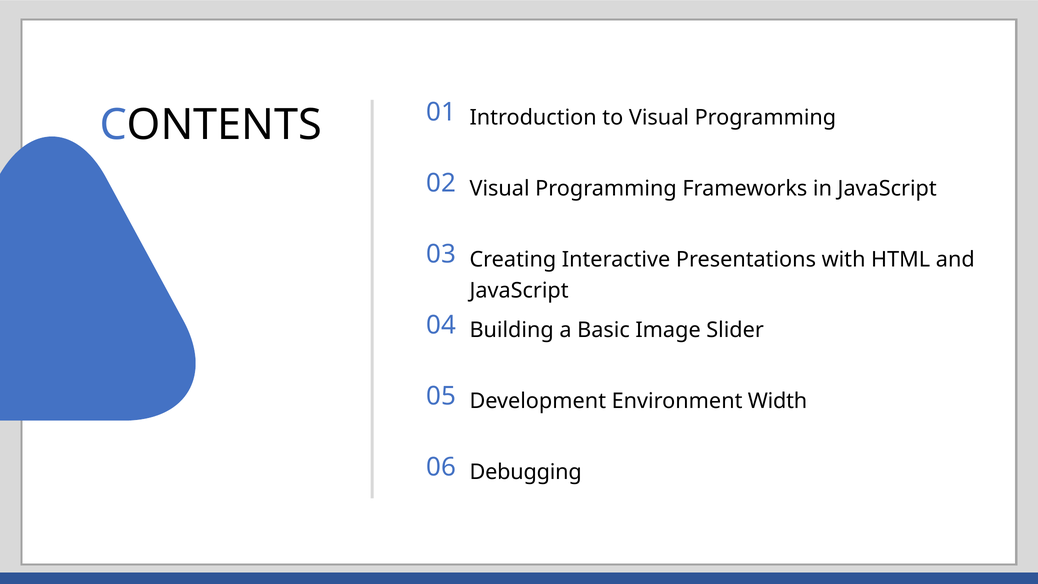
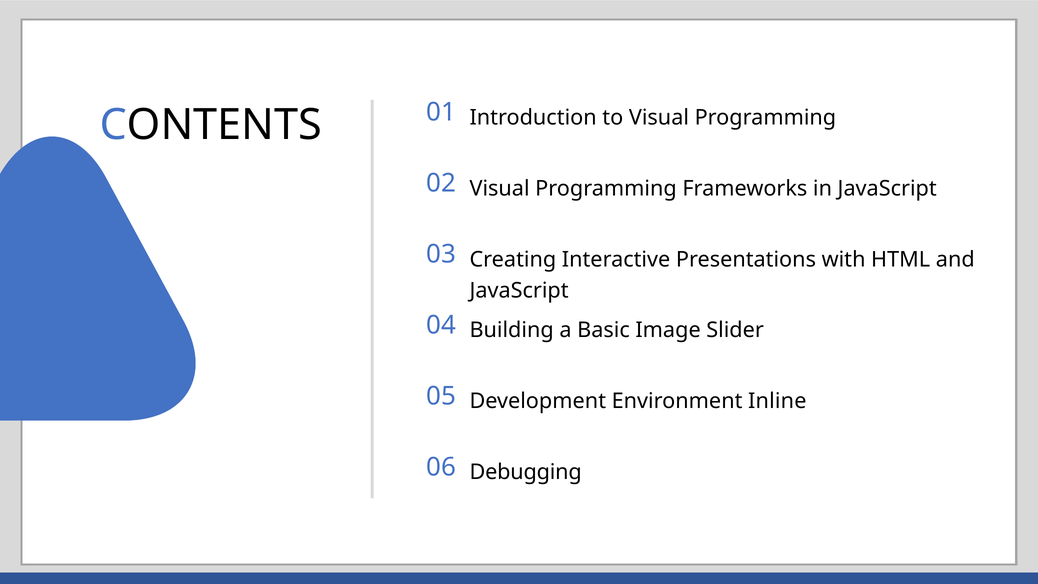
Width: Width -> Inline (777, 401)
